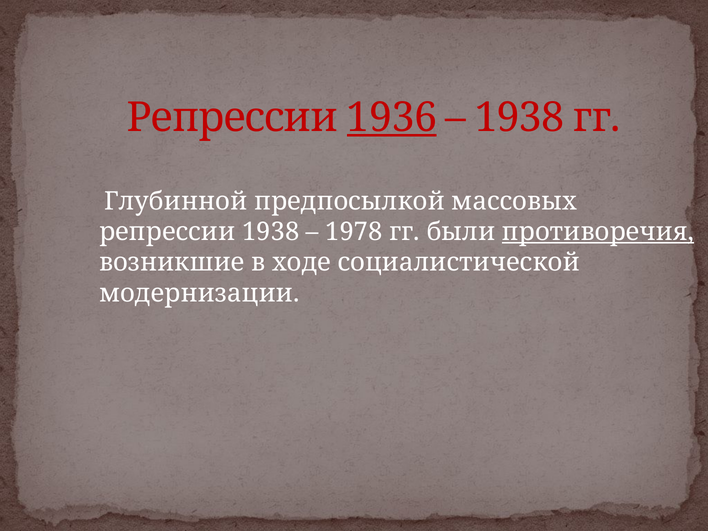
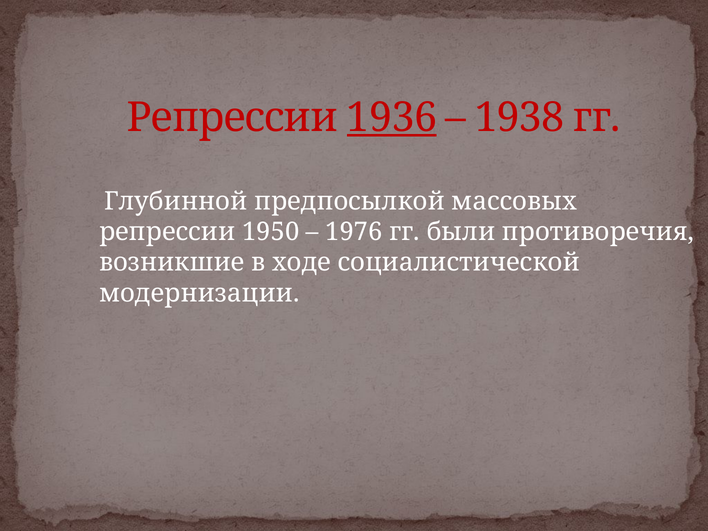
репрессии 1938: 1938 -> 1950 (271, 232)
1978: 1978 -> 1976 (354, 232)
противоречия underline: present -> none (598, 232)
